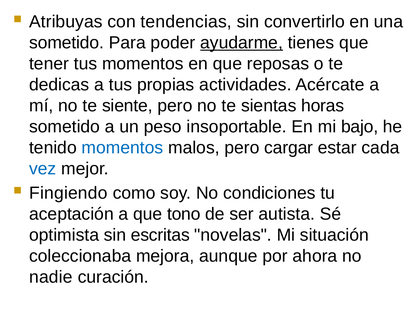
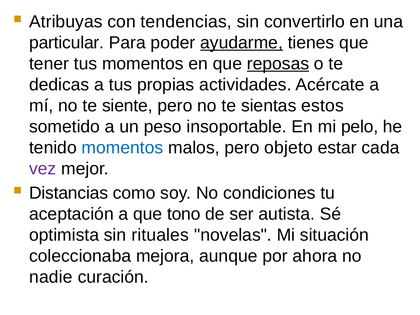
sometido: sometido -> particular (67, 43)
reposas underline: none -> present (278, 64)
horas: horas -> estos (323, 106)
bajo: bajo -> pelo (360, 127)
cargar: cargar -> objeto (289, 148)
vez colour: blue -> purple (43, 169)
Fingiendo: Fingiendo -> Distancias (69, 193)
escritas: escritas -> rituales (160, 235)
